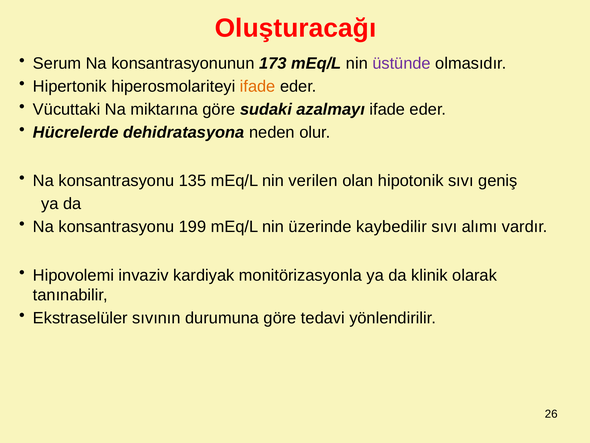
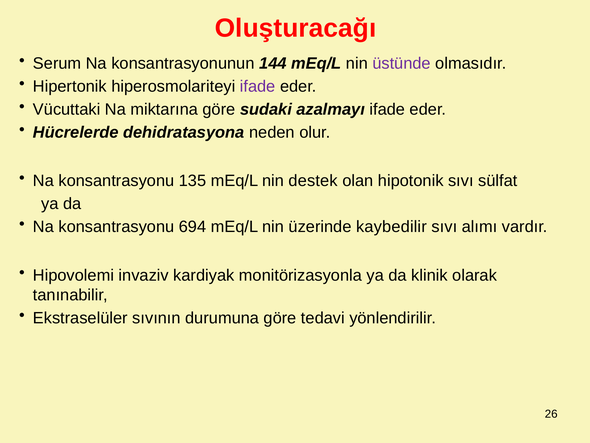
173: 173 -> 144 (273, 63)
ifade colour: orange -> purple (258, 86)
verilen: verilen -> destek (313, 181)
geniş: geniş -> sülfat (498, 181)
199: 199 -> 694 (193, 227)
